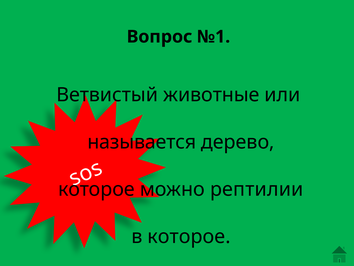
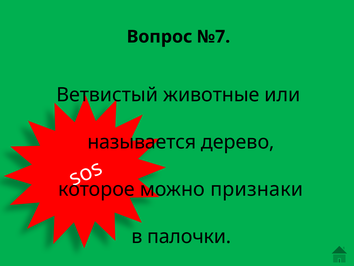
№1: №1 -> №7 (214, 37)
рептилии: рептилии -> признаки (257, 189)
в которое: которое -> палочки (189, 236)
